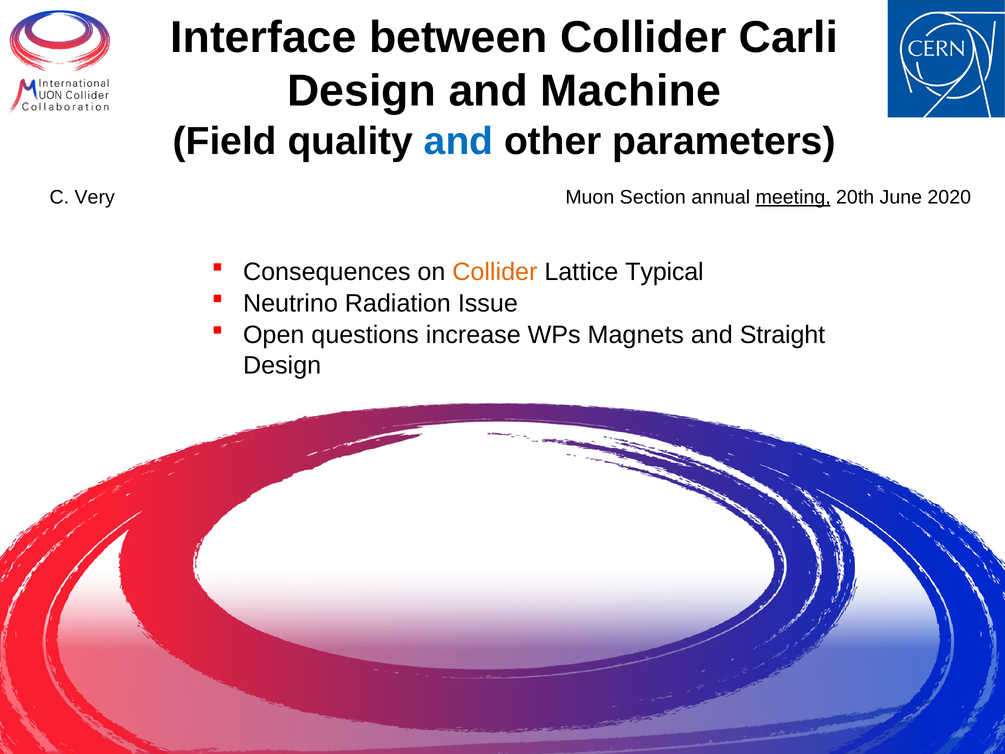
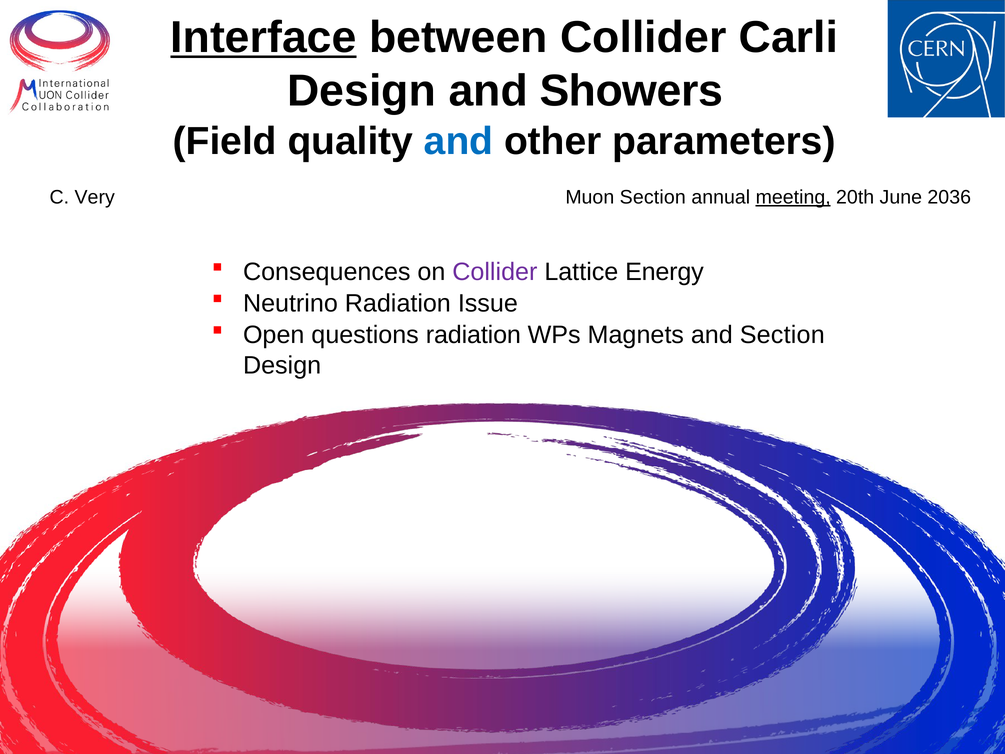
Interface underline: none -> present (263, 38)
Machine: Machine -> Showers (631, 91)
2020: 2020 -> 2036 (949, 197)
Collider colour: orange -> purple (495, 272)
Typical: Typical -> Energy (664, 272)
questions increase: increase -> radiation (473, 335)
and Straight: Straight -> Section (782, 335)
